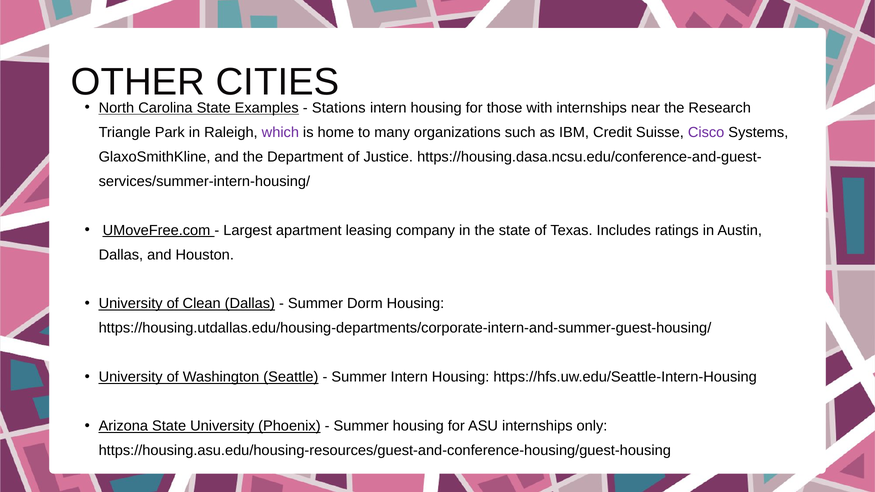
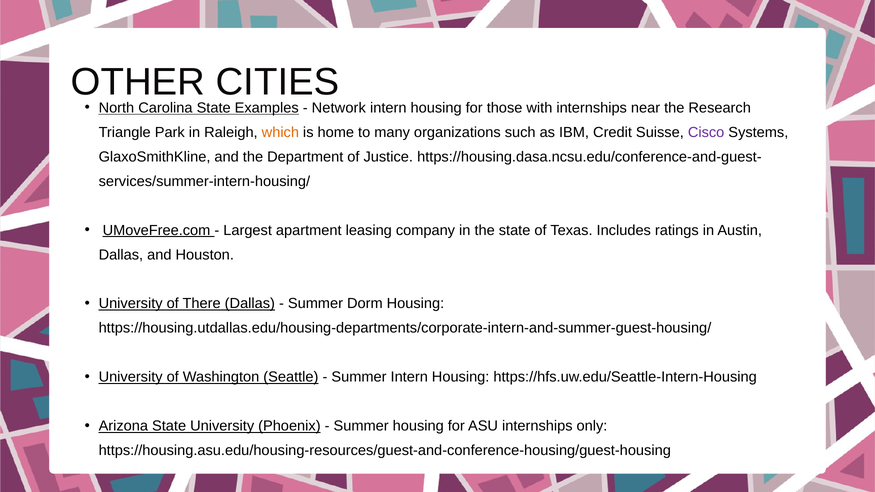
Stations: Stations -> Network (339, 108)
which colour: purple -> orange (280, 132)
Clean: Clean -> There (202, 304)
